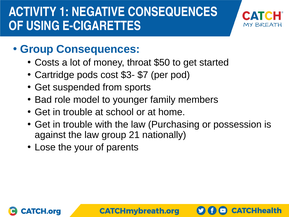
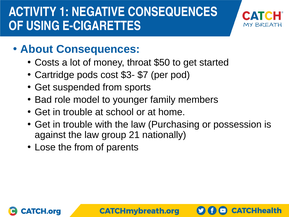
Group: Group -> About (37, 49)
the your: your -> from (84, 147)
